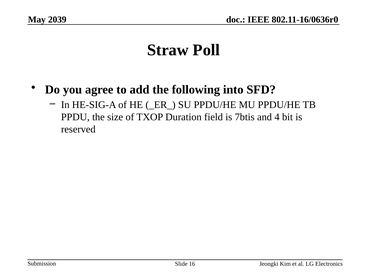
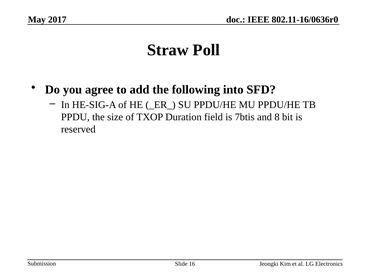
2039: 2039 -> 2017 (57, 20)
4: 4 -> 8 (277, 117)
